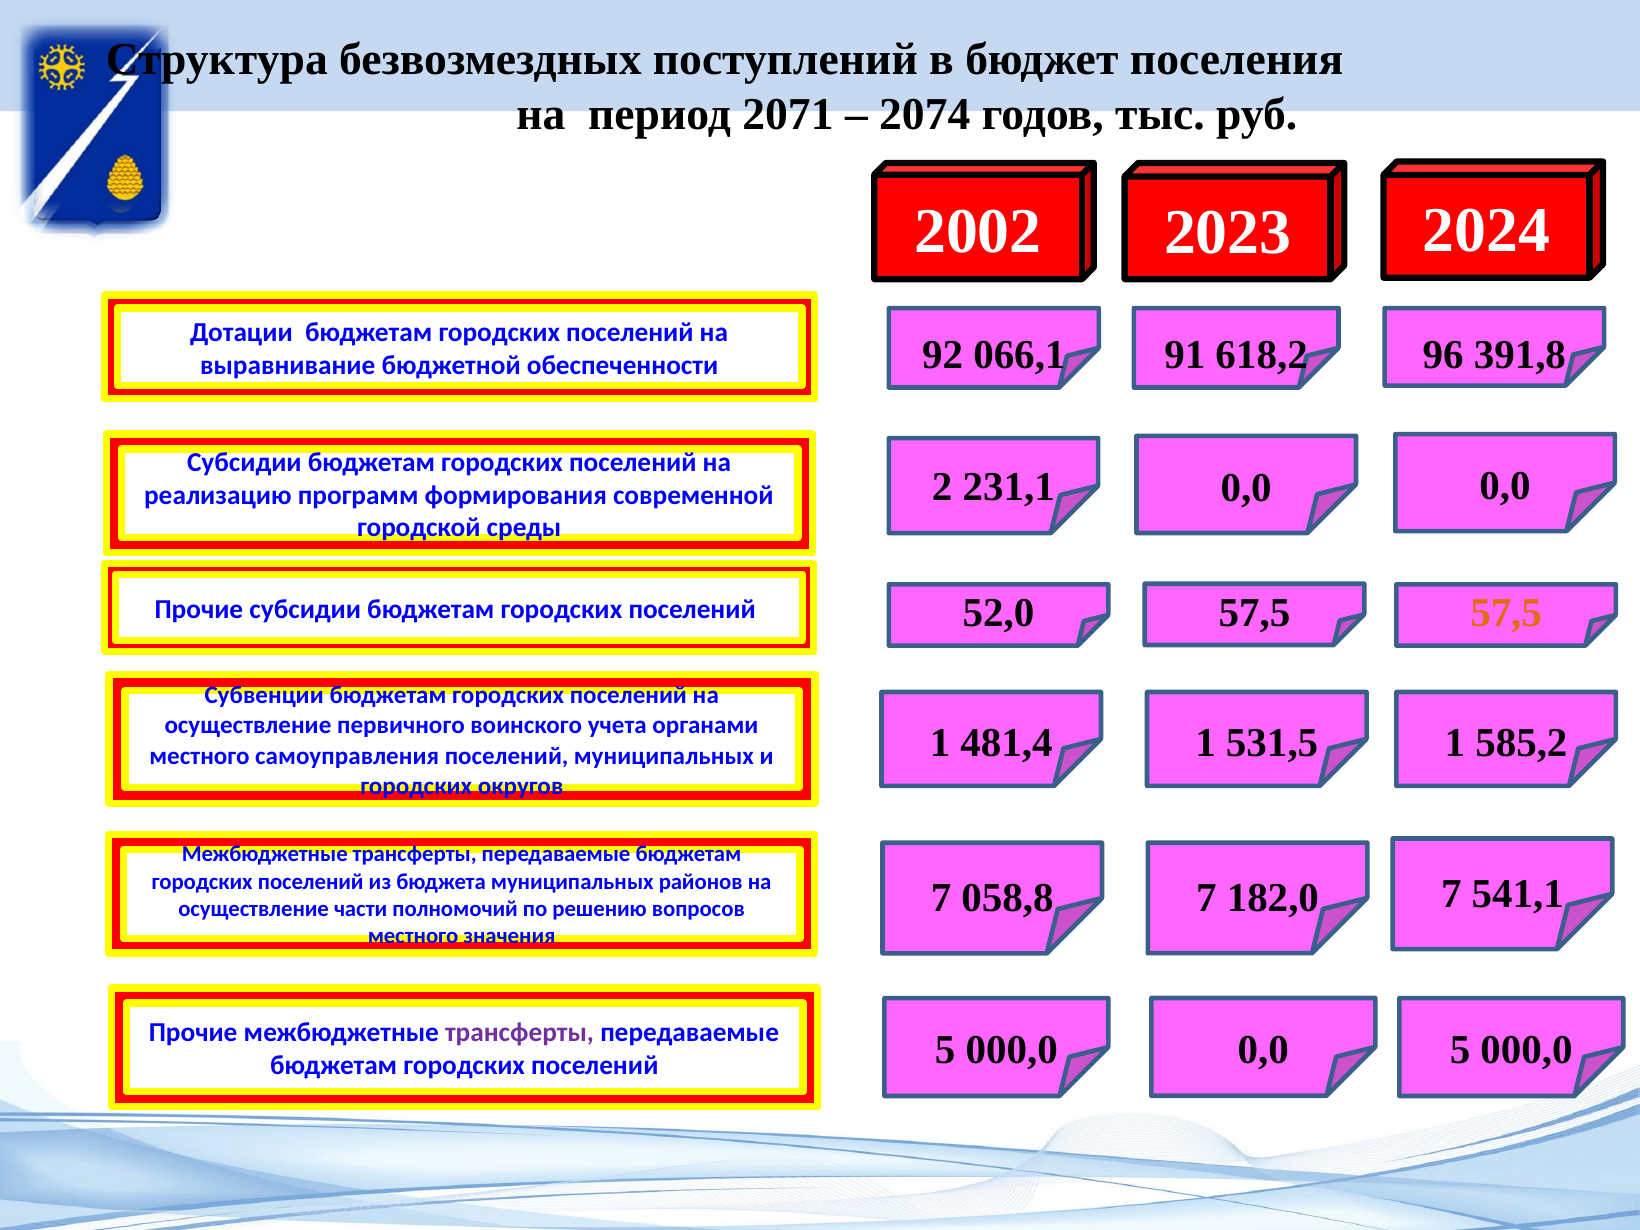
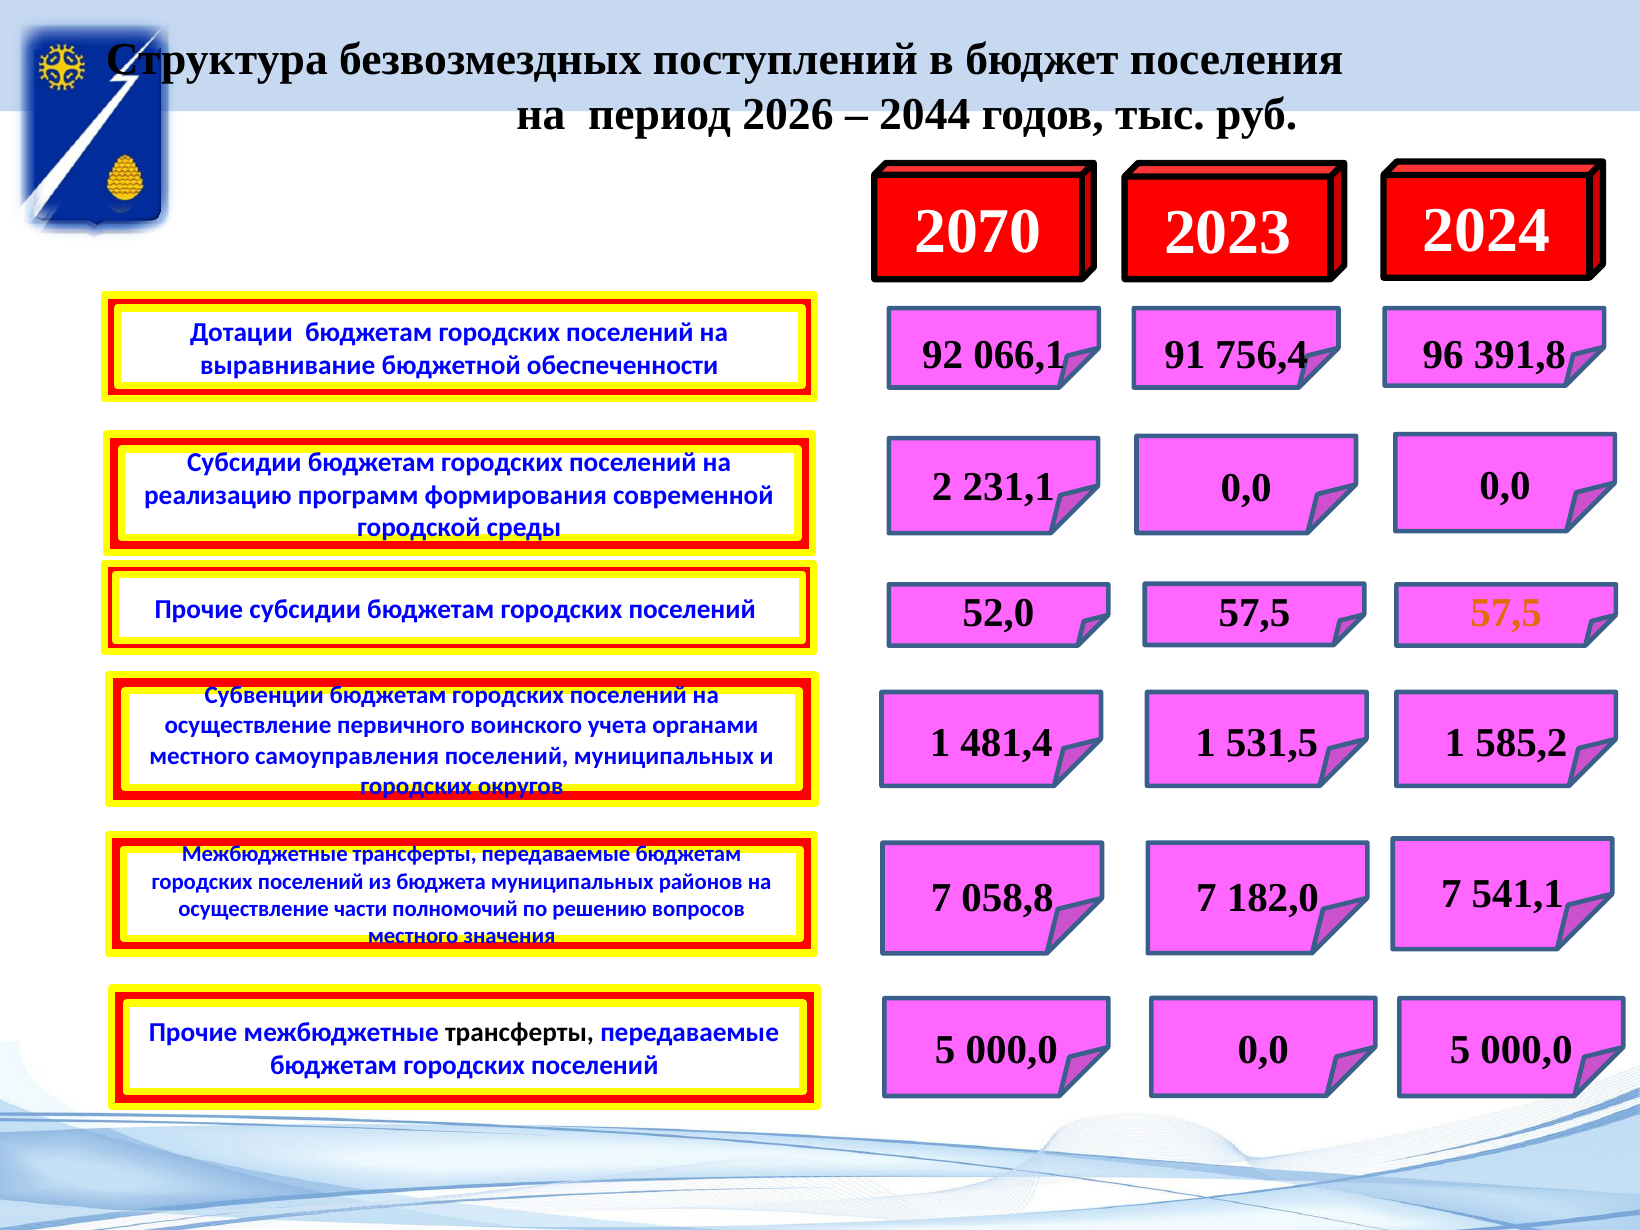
2071: 2071 -> 2026 (788, 114)
2074: 2074 -> 2044 (925, 114)
2002: 2002 -> 2070 (978, 231)
618,2: 618,2 -> 756,4 (1262, 355)
трансферты colour: purple -> black (520, 1033)
